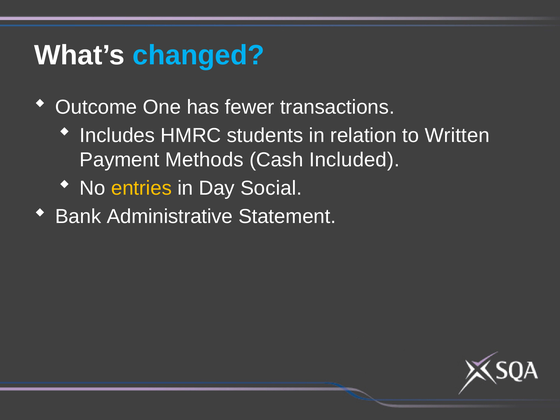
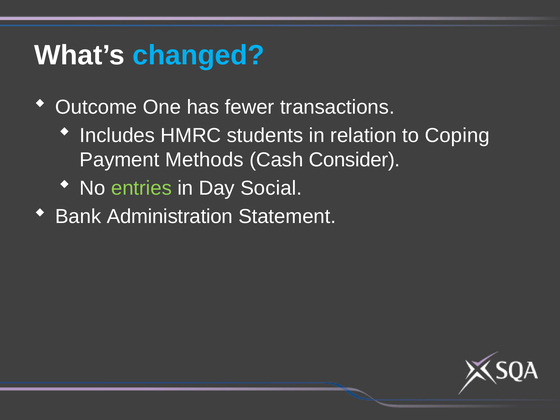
Written: Written -> Coping (457, 136)
Included: Included -> Consider (355, 160)
entries colour: yellow -> light green (141, 188)
Administrative: Administrative -> Administration (170, 216)
